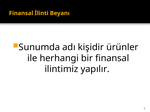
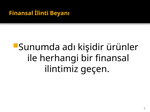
yapılır: yapılır -> geçen (95, 69)
